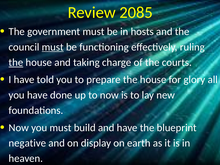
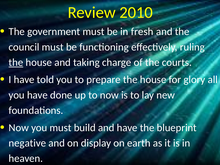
2085: 2085 -> 2010 (136, 12)
hosts: hosts -> fresh (142, 32)
must underline: present -> none (53, 47)
